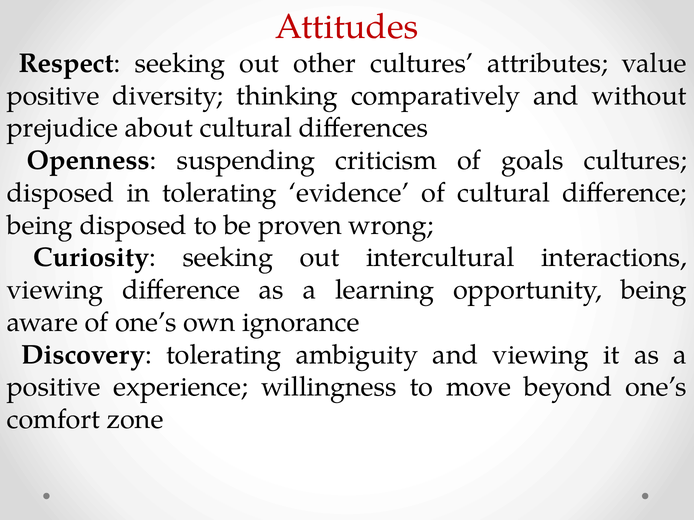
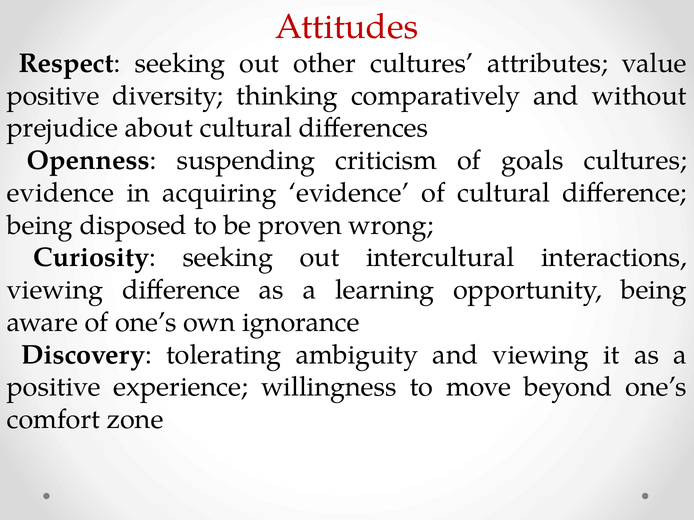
disposed: disposed -> evidence (61, 193)
in tolerating: tolerating -> acquiring (219, 193)
